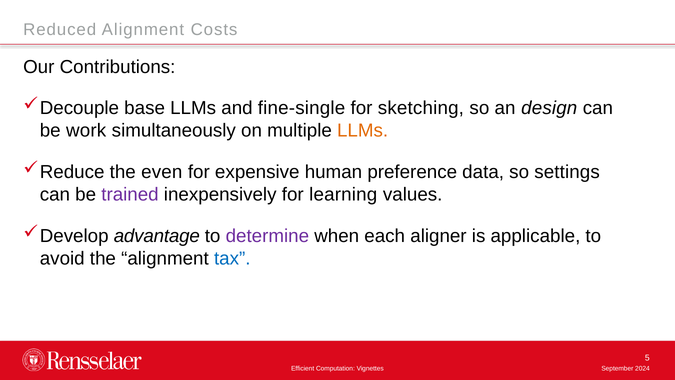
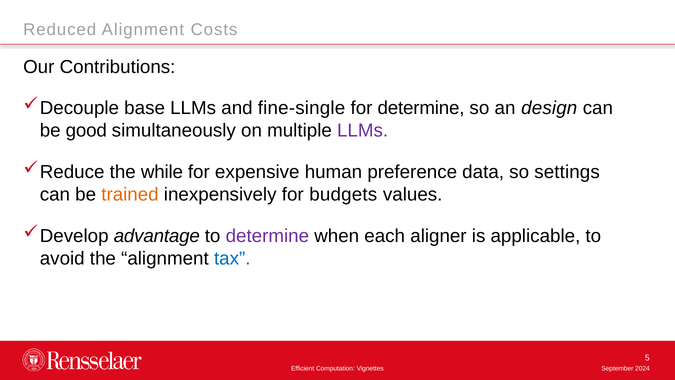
for sketching: sketching -> determine (421, 108)
work: work -> good (86, 131)
LLMs colour: orange -> purple (363, 131)
even: even -> while (162, 172)
trained colour: purple -> orange (130, 194)
learning: learning -> budgets (343, 194)
